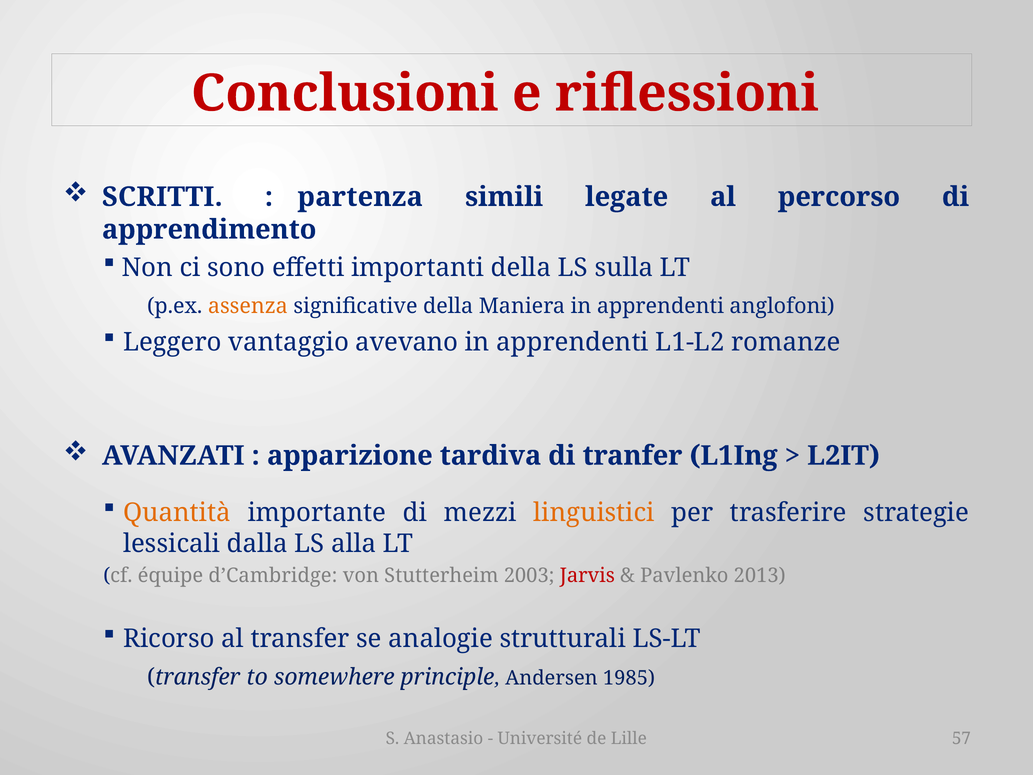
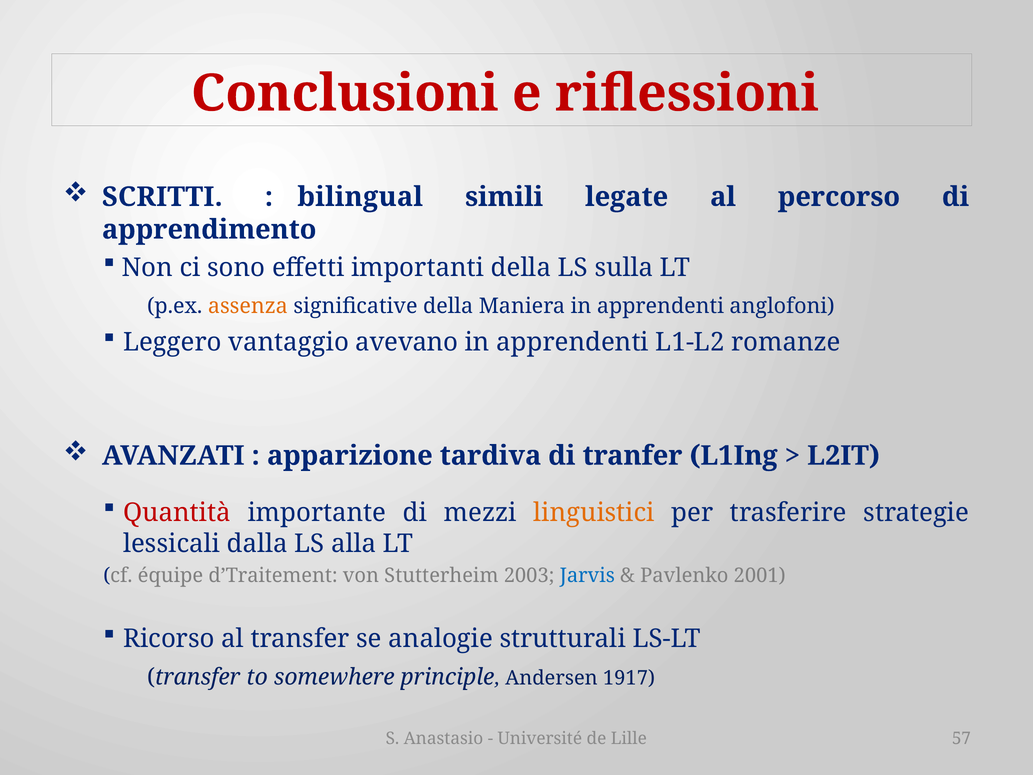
partenza: partenza -> bilingual (360, 197)
Quantità colour: orange -> red (177, 512)
d’Cambridge: d’Cambridge -> d’Traitement (273, 575)
Jarvis colour: red -> blue (587, 575)
2013: 2013 -> 2001 (760, 575)
1985: 1985 -> 1917 (629, 678)
